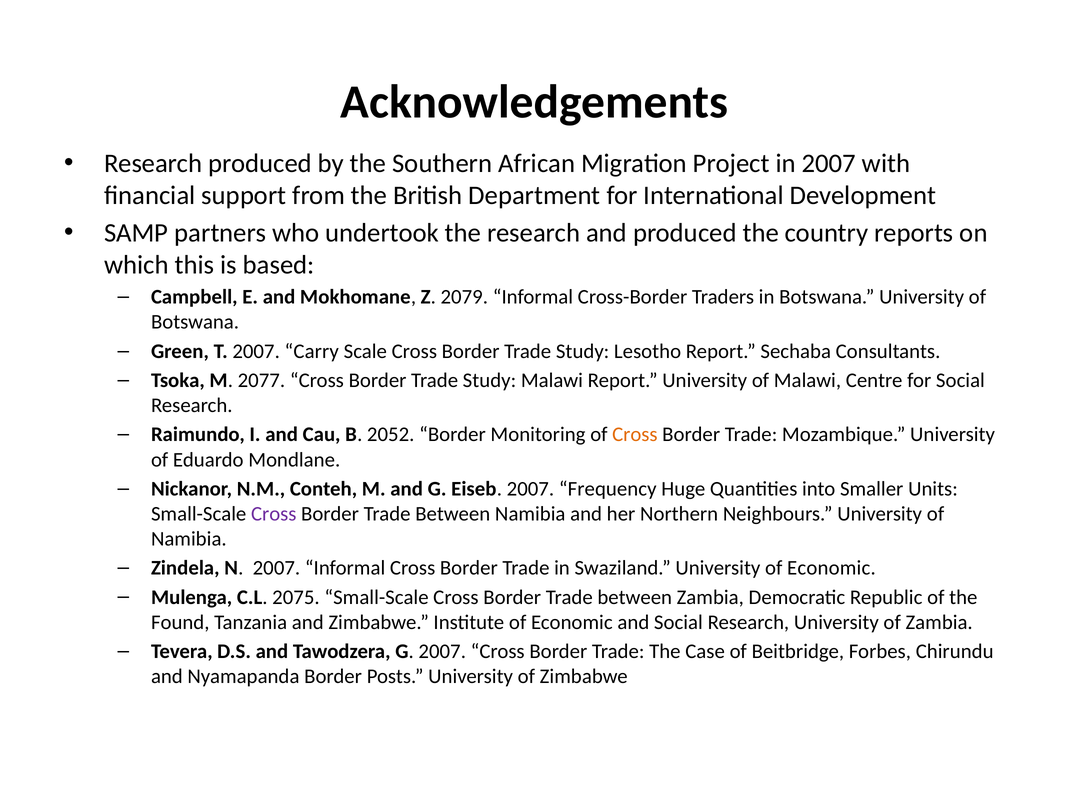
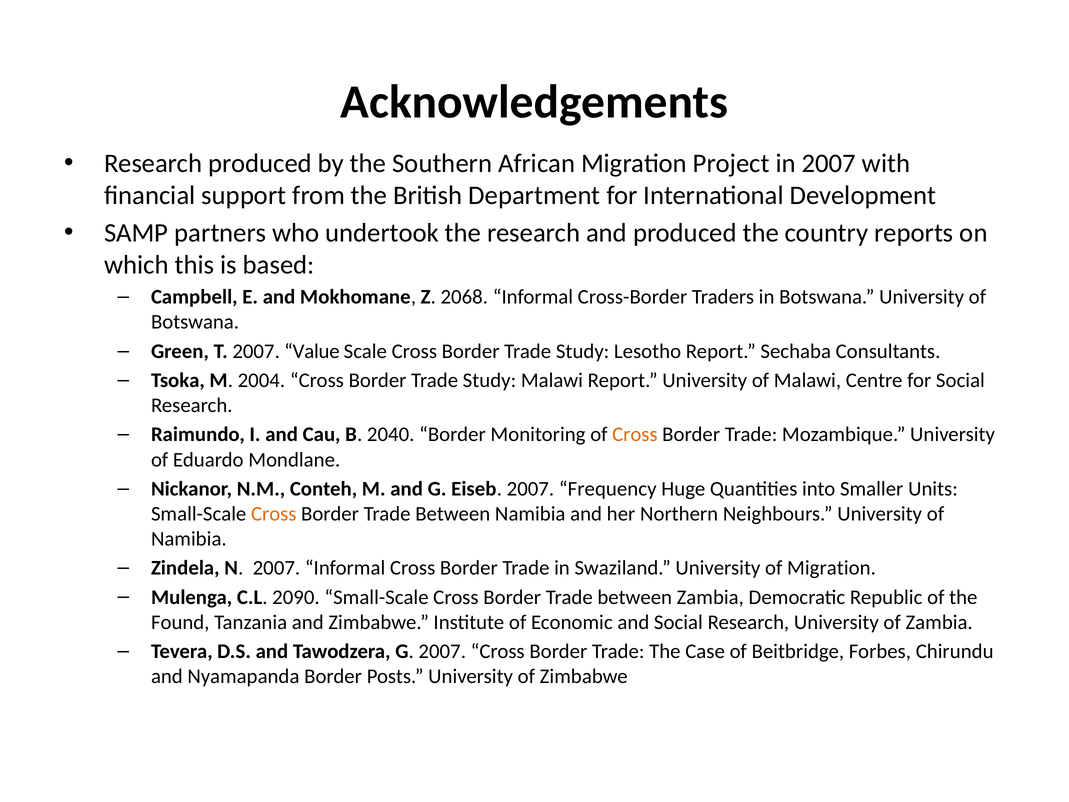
2079: 2079 -> 2068 (464, 297)
Carry: Carry -> Value (312, 351)
2077: 2077 -> 2004 (261, 380)
2052: 2052 -> 2040 (391, 435)
Cross colour: purple -> orange (274, 514)
University of Economic: Economic -> Migration (832, 568)
2075: 2075 -> 2090 (296, 597)
